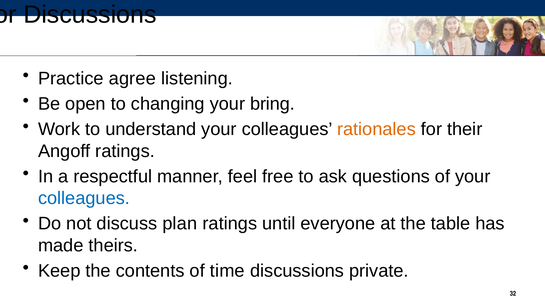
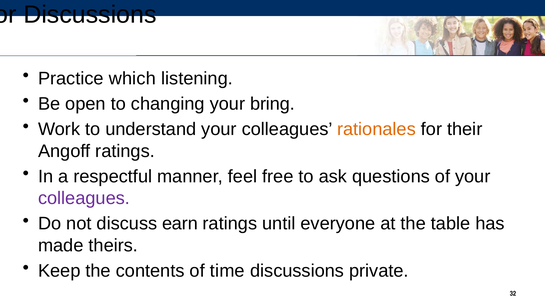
agree: agree -> which (132, 79)
colleagues colour: blue -> purple (84, 199)
plan: plan -> earn (180, 224)
